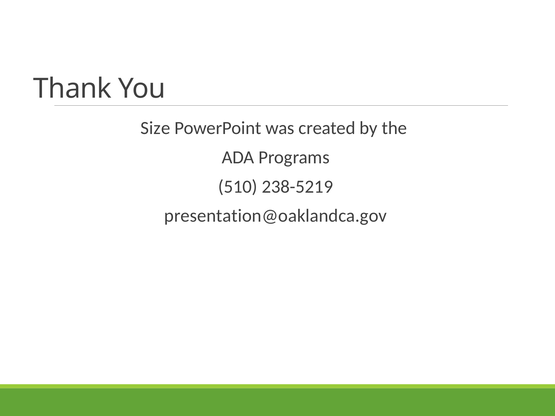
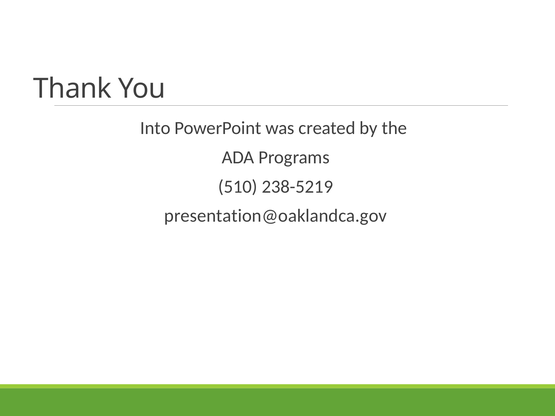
Size: Size -> Into (155, 128)
